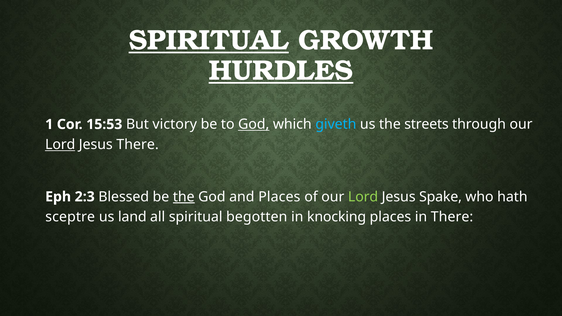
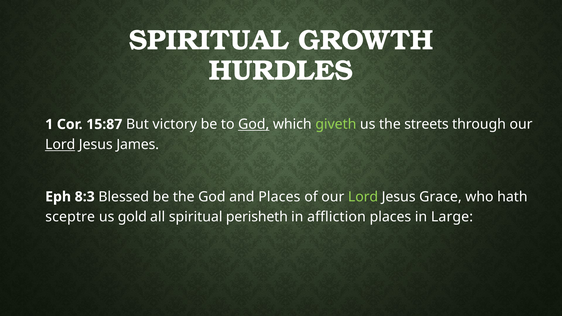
SPIRITUAL underline: present -> none (209, 40)
HURDLES underline: present -> none (281, 71)
15:53: 15:53 -> 15:87 (104, 124)
giveth colour: light blue -> light green (336, 124)
Jesus There: There -> James (138, 145)
2:3: 2:3 -> 8:3 (85, 197)
the underline: present -> none (184, 197)
Spake: Spake -> Grace (440, 197)
land: land -> gold (132, 217)
begotten: begotten -> perisheth (257, 217)
knocking: knocking -> affliction (336, 217)
in There: There -> Large (452, 217)
